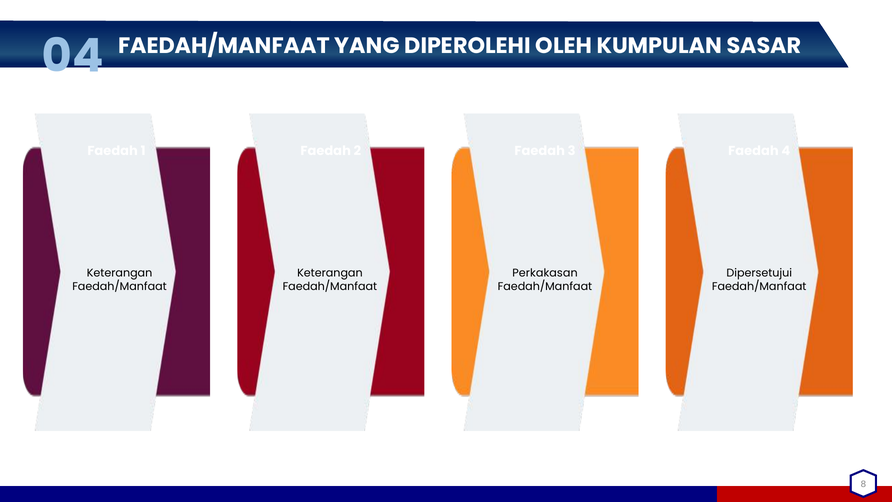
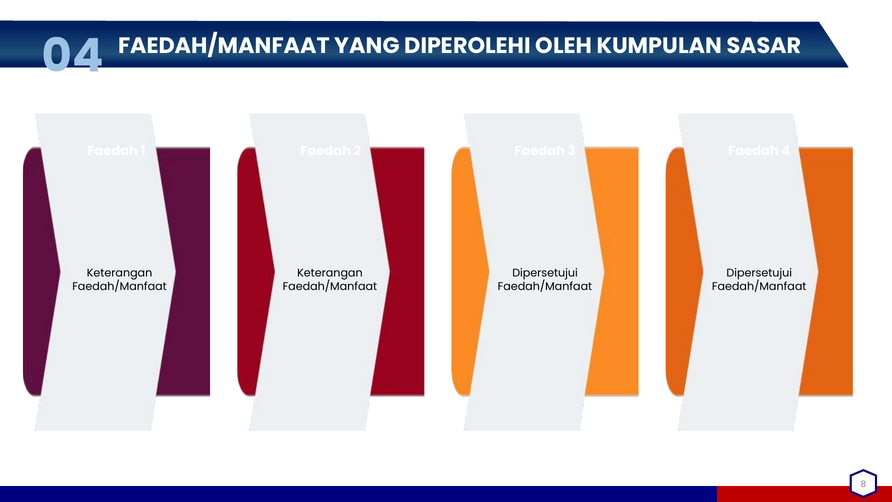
Perkakasan: Perkakasan -> Dipersetujui (545, 273)
